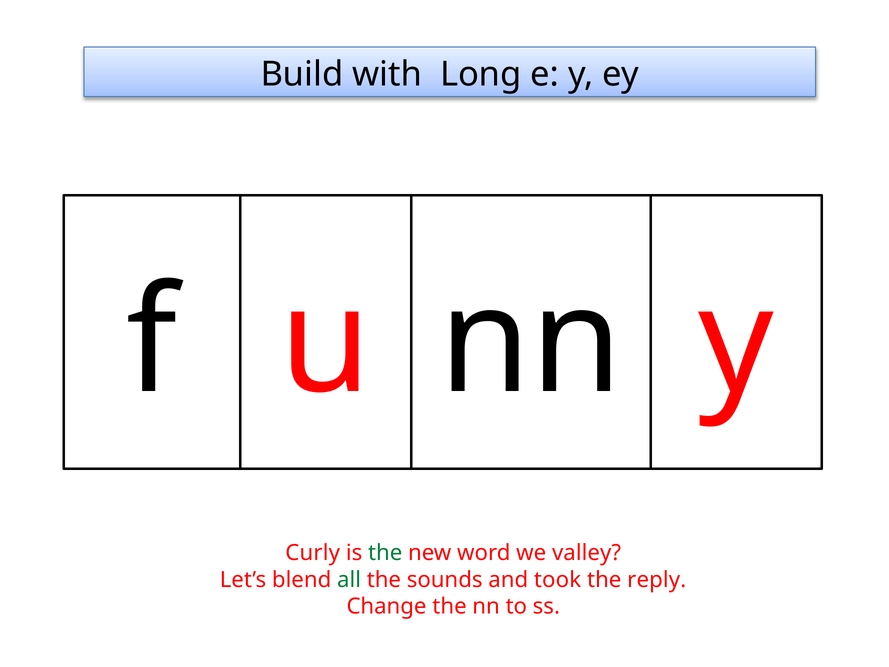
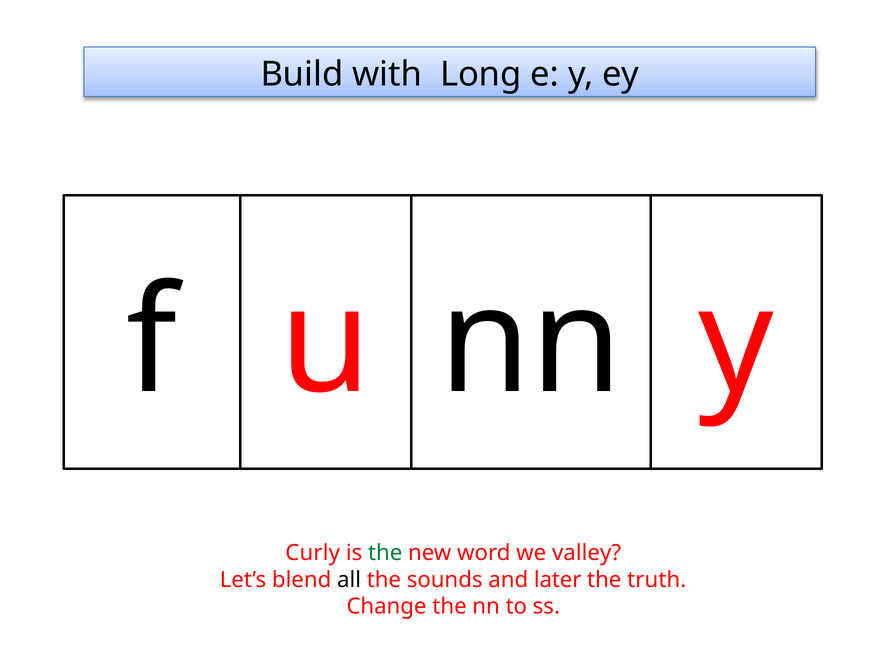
all colour: green -> black (349, 580)
took: took -> later (558, 580)
reply: reply -> truth (657, 580)
